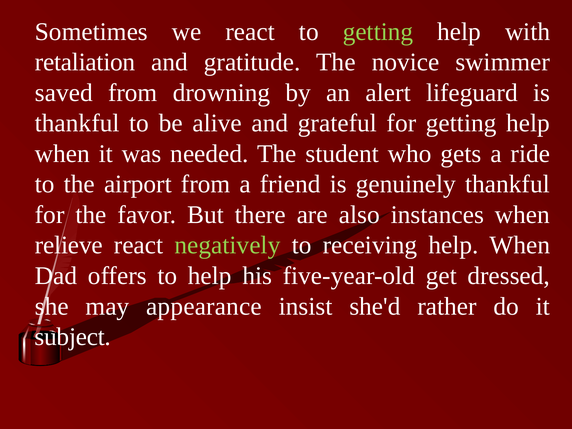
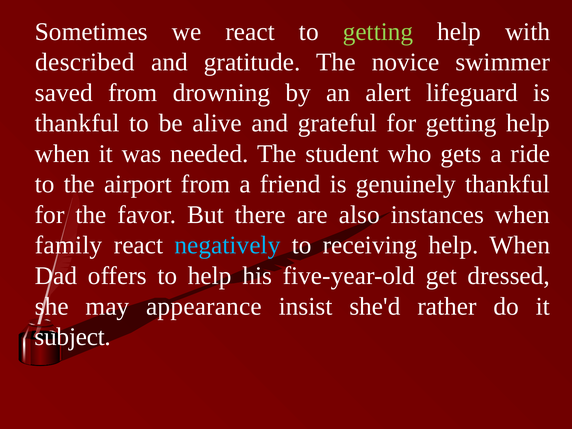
retaliation: retaliation -> described (85, 62)
relieve: relieve -> family (69, 245)
negatively colour: light green -> light blue (227, 245)
